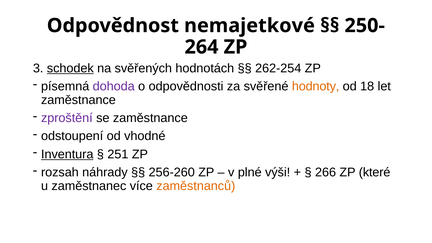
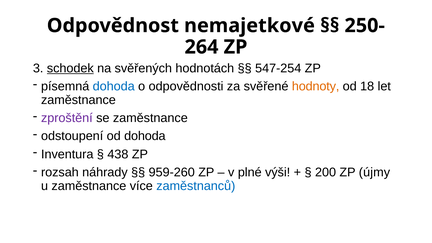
262-254: 262-254 -> 547-254 (278, 68)
dohoda colour: purple -> blue (114, 86)
od vhodné: vhodné -> dohoda (145, 136)
Inventura underline: present -> none (67, 154)
251: 251 -> 438 (118, 154)
256-260: 256-260 -> 959-260 (172, 172)
266: 266 -> 200 (326, 172)
které: které -> újmy (374, 172)
u zaměstnanec: zaměstnanec -> zaměstnance (89, 186)
zaměstnanců colour: orange -> blue (196, 186)
